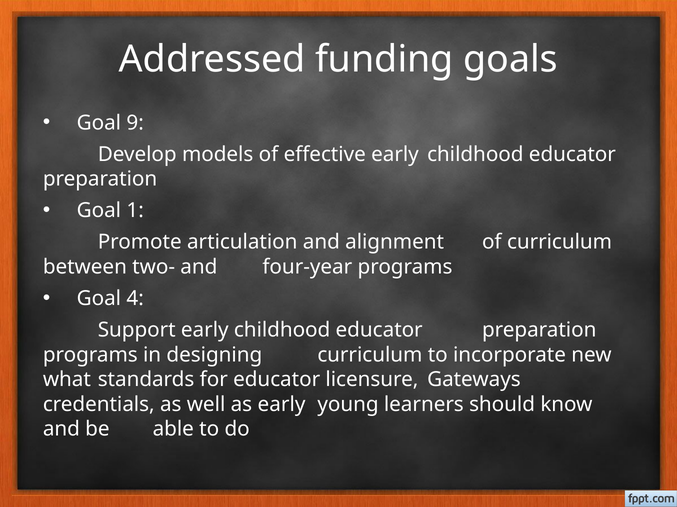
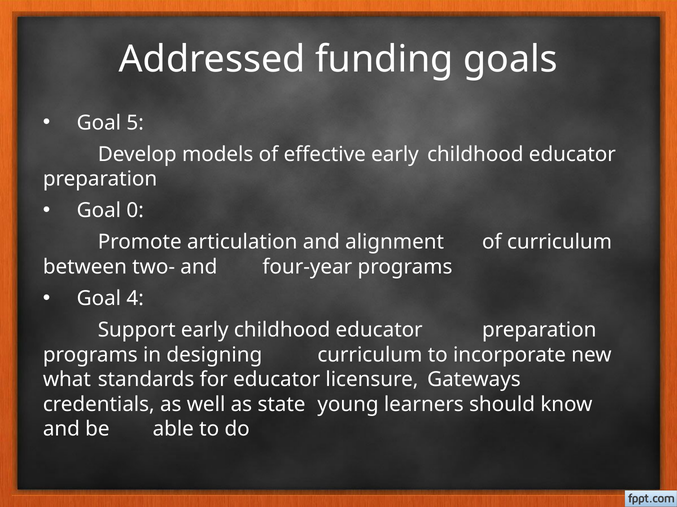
9: 9 -> 5 (135, 123)
1: 1 -> 0 (135, 211)
as early: early -> state (282, 405)
